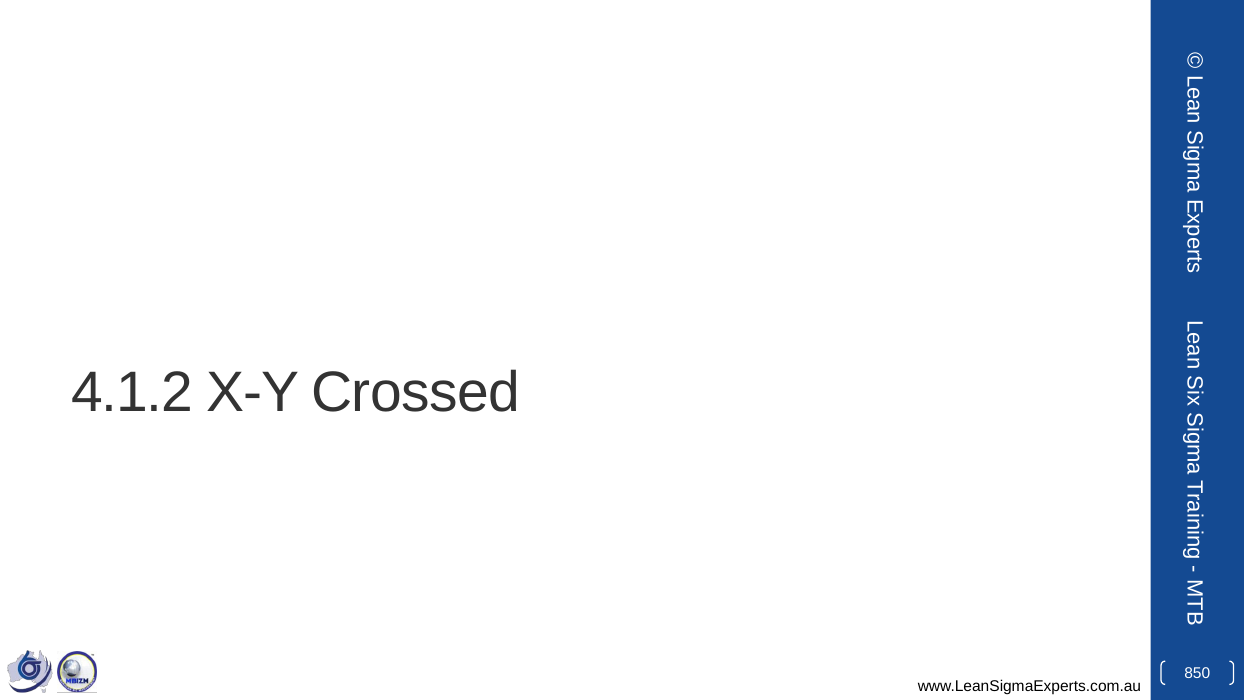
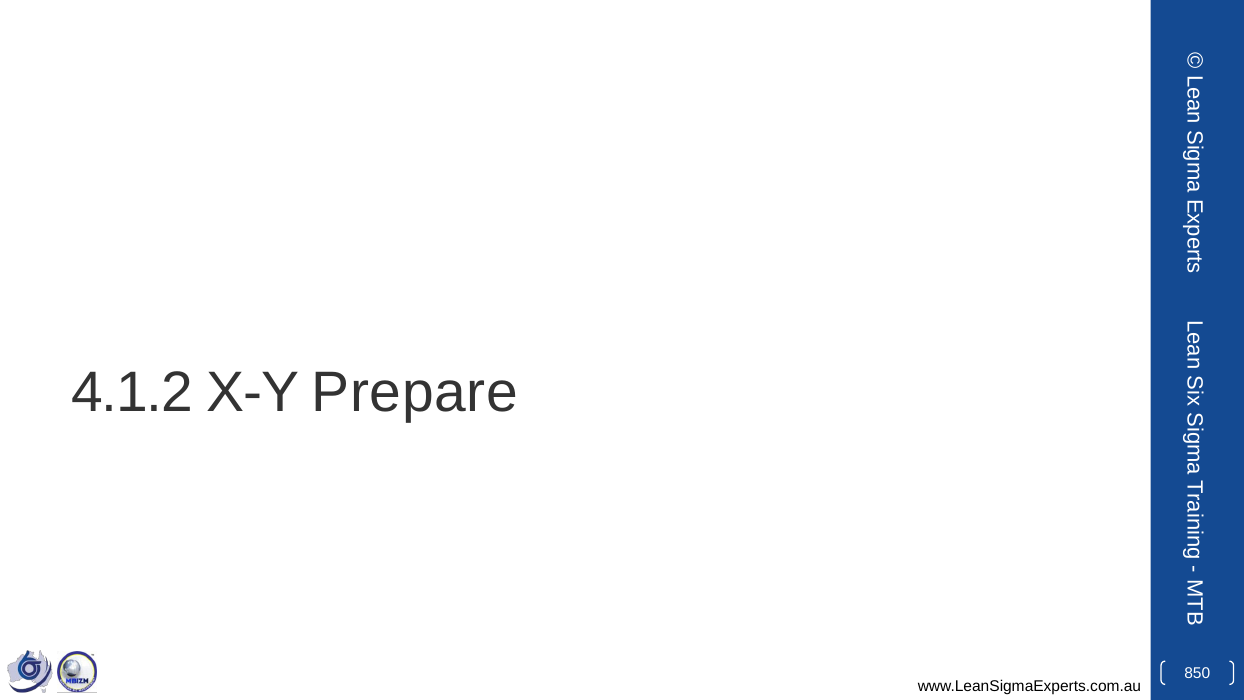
Crossed: Crossed -> Prepare (415, 393)
